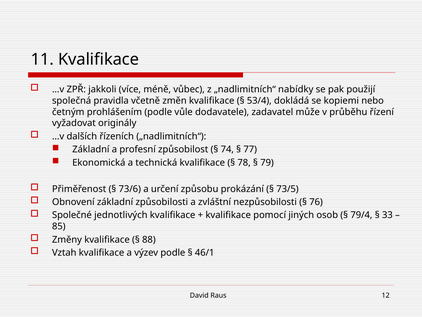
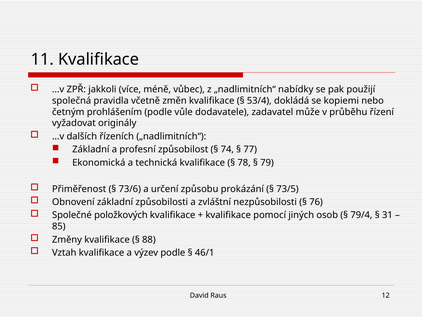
jednotlivých: jednotlivých -> položkových (121, 215)
33: 33 -> 31 (387, 215)
